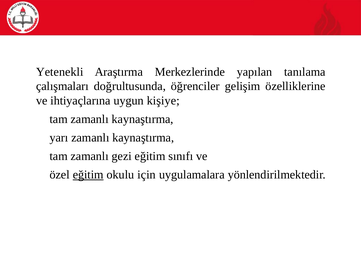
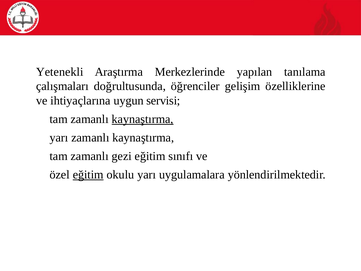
kişiye: kişiye -> servisi (163, 101)
kaynaştırma underline: none -> present (143, 119)
okulu için: için -> yarı (147, 174)
